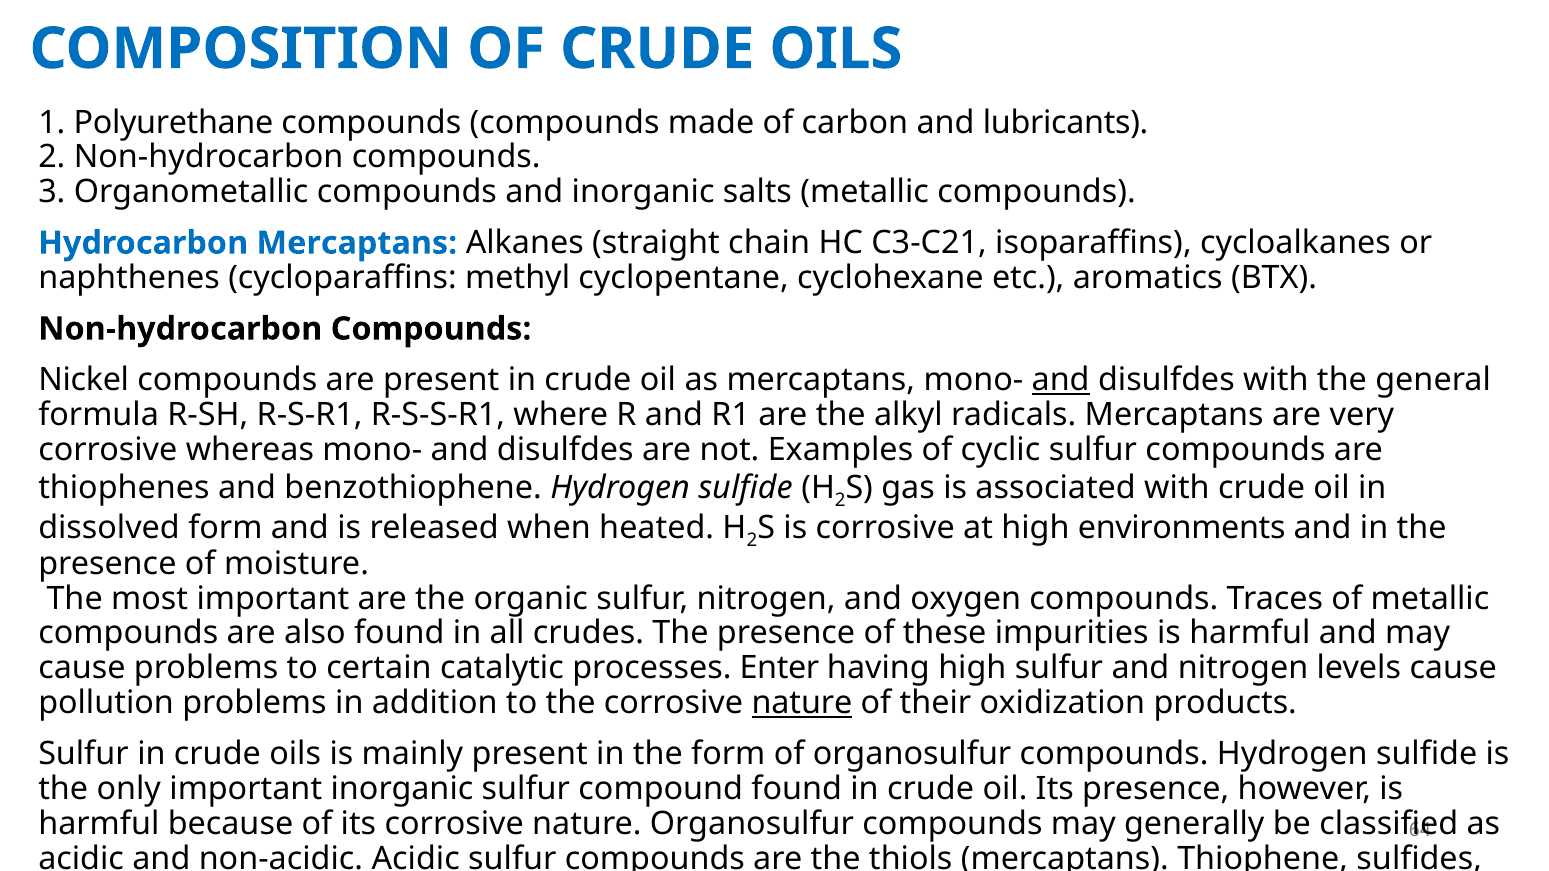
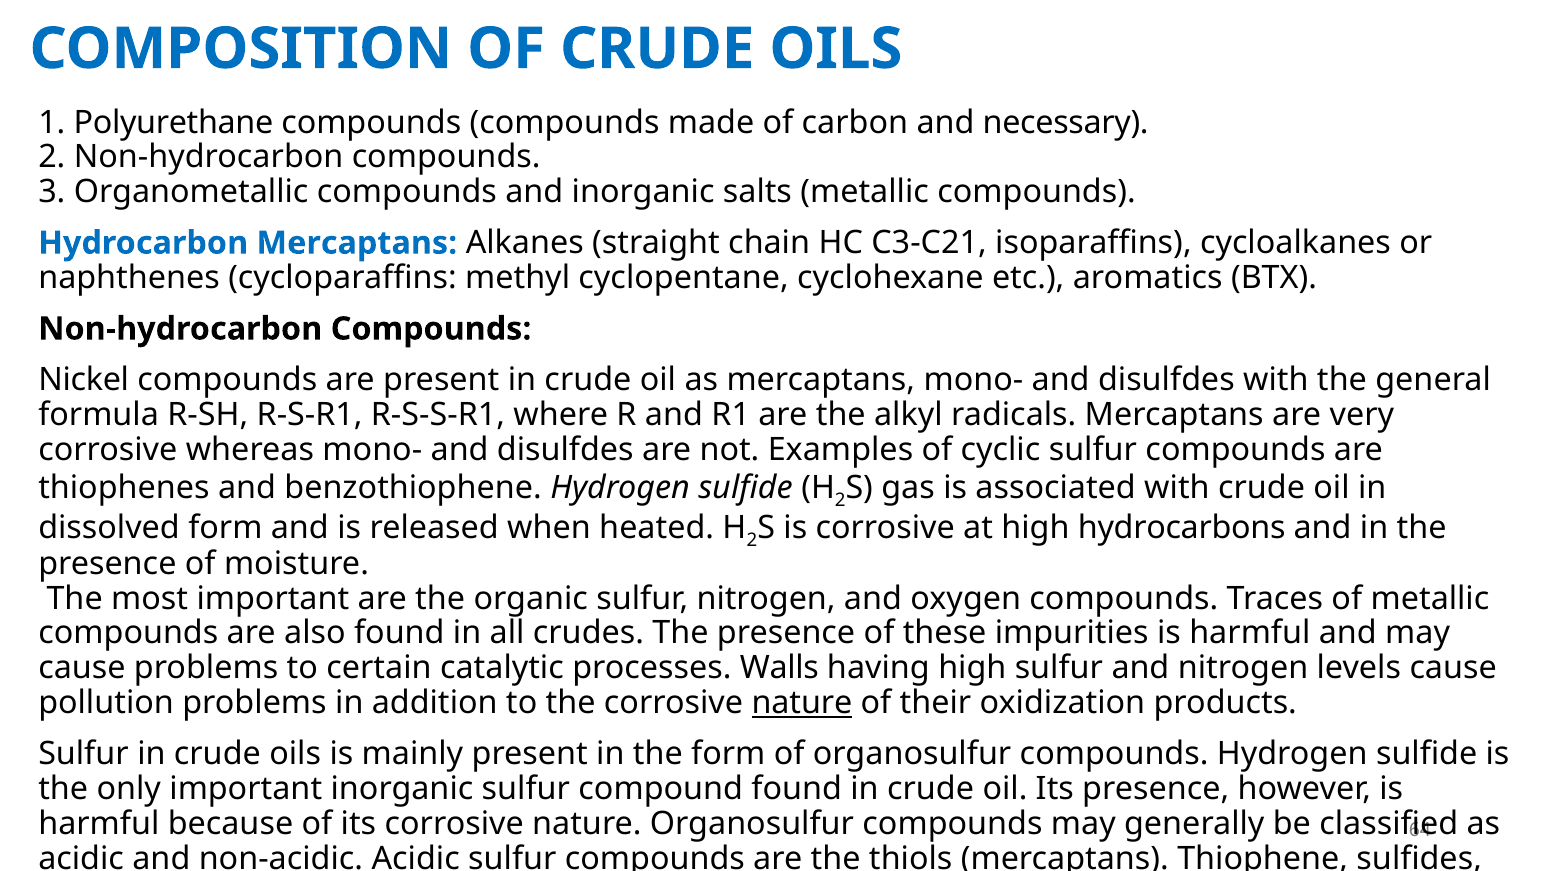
lubricants: lubricants -> necessary (1066, 122)
and underline: present -> none (1061, 380)
environments: environments -> hydrocarbons (1182, 528)
Enter: Enter -> Walls (779, 668)
